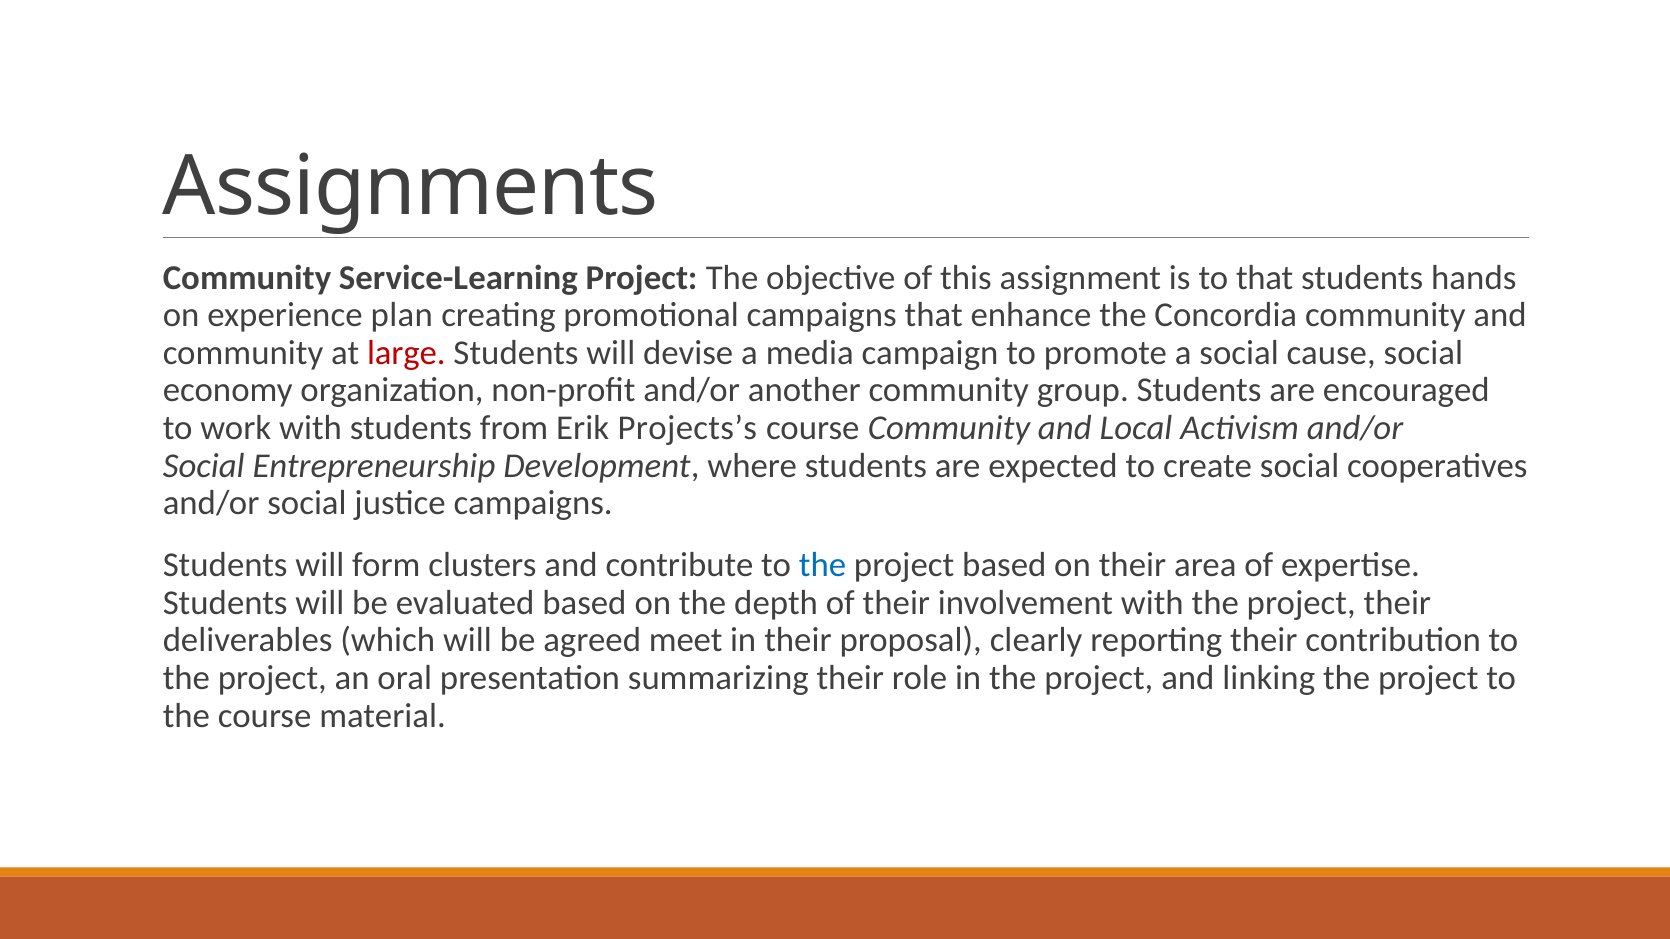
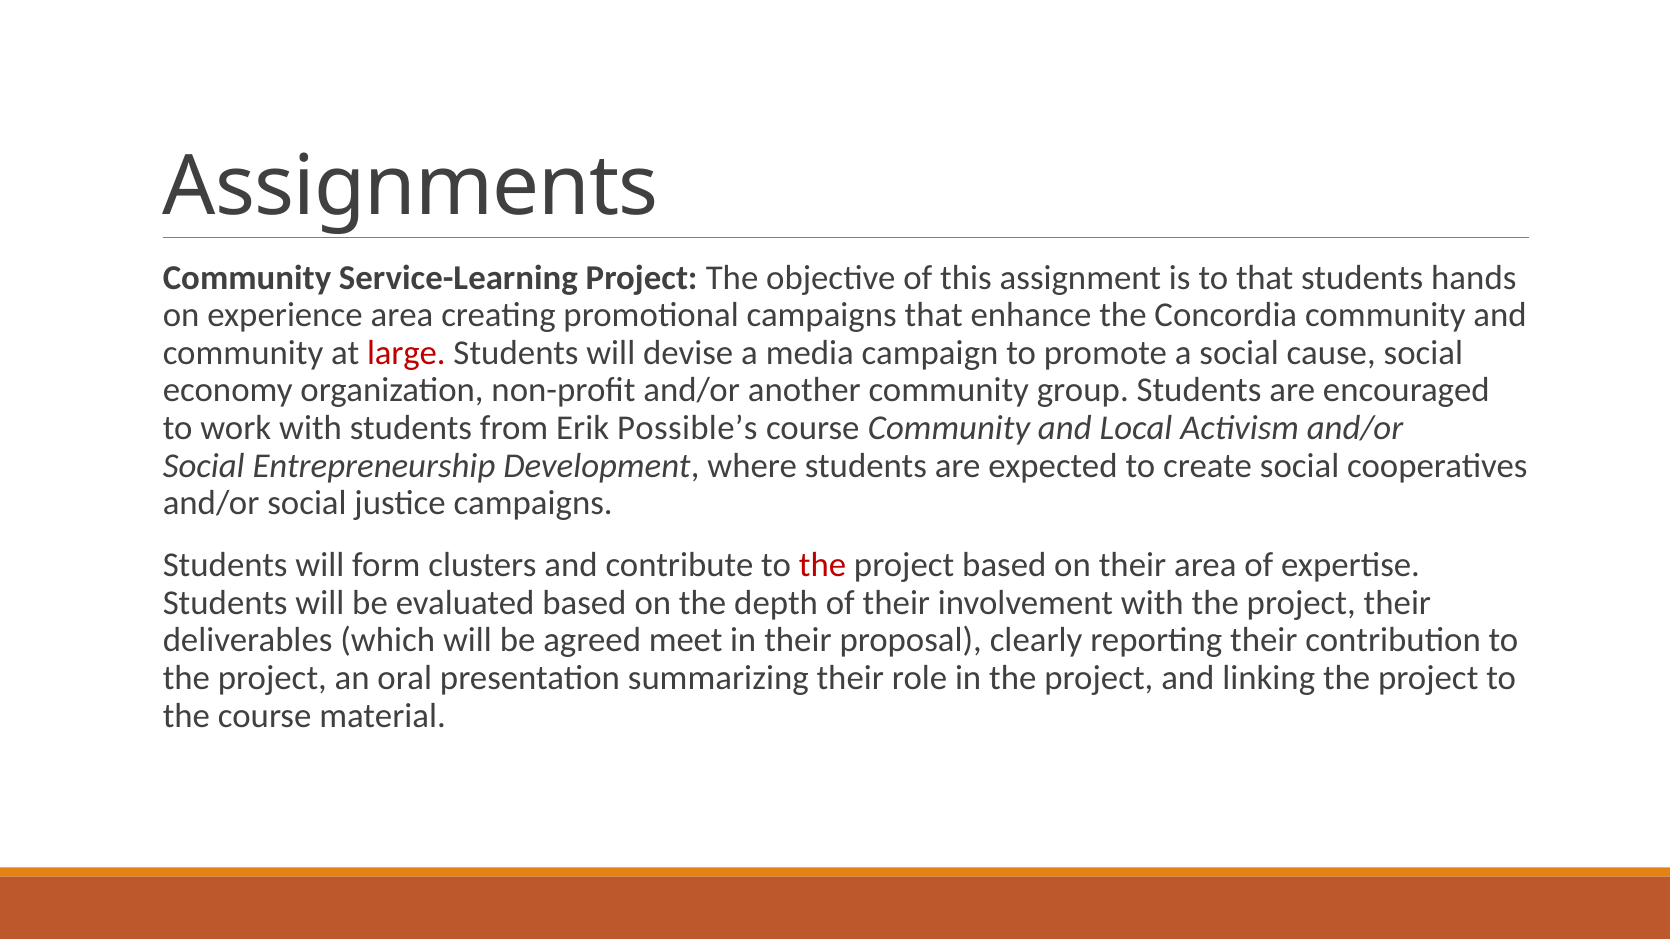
experience plan: plan -> area (402, 315)
Projects’s: Projects’s -> Possible’s (687, 428)
the colour: blue -> red (823, 565)
